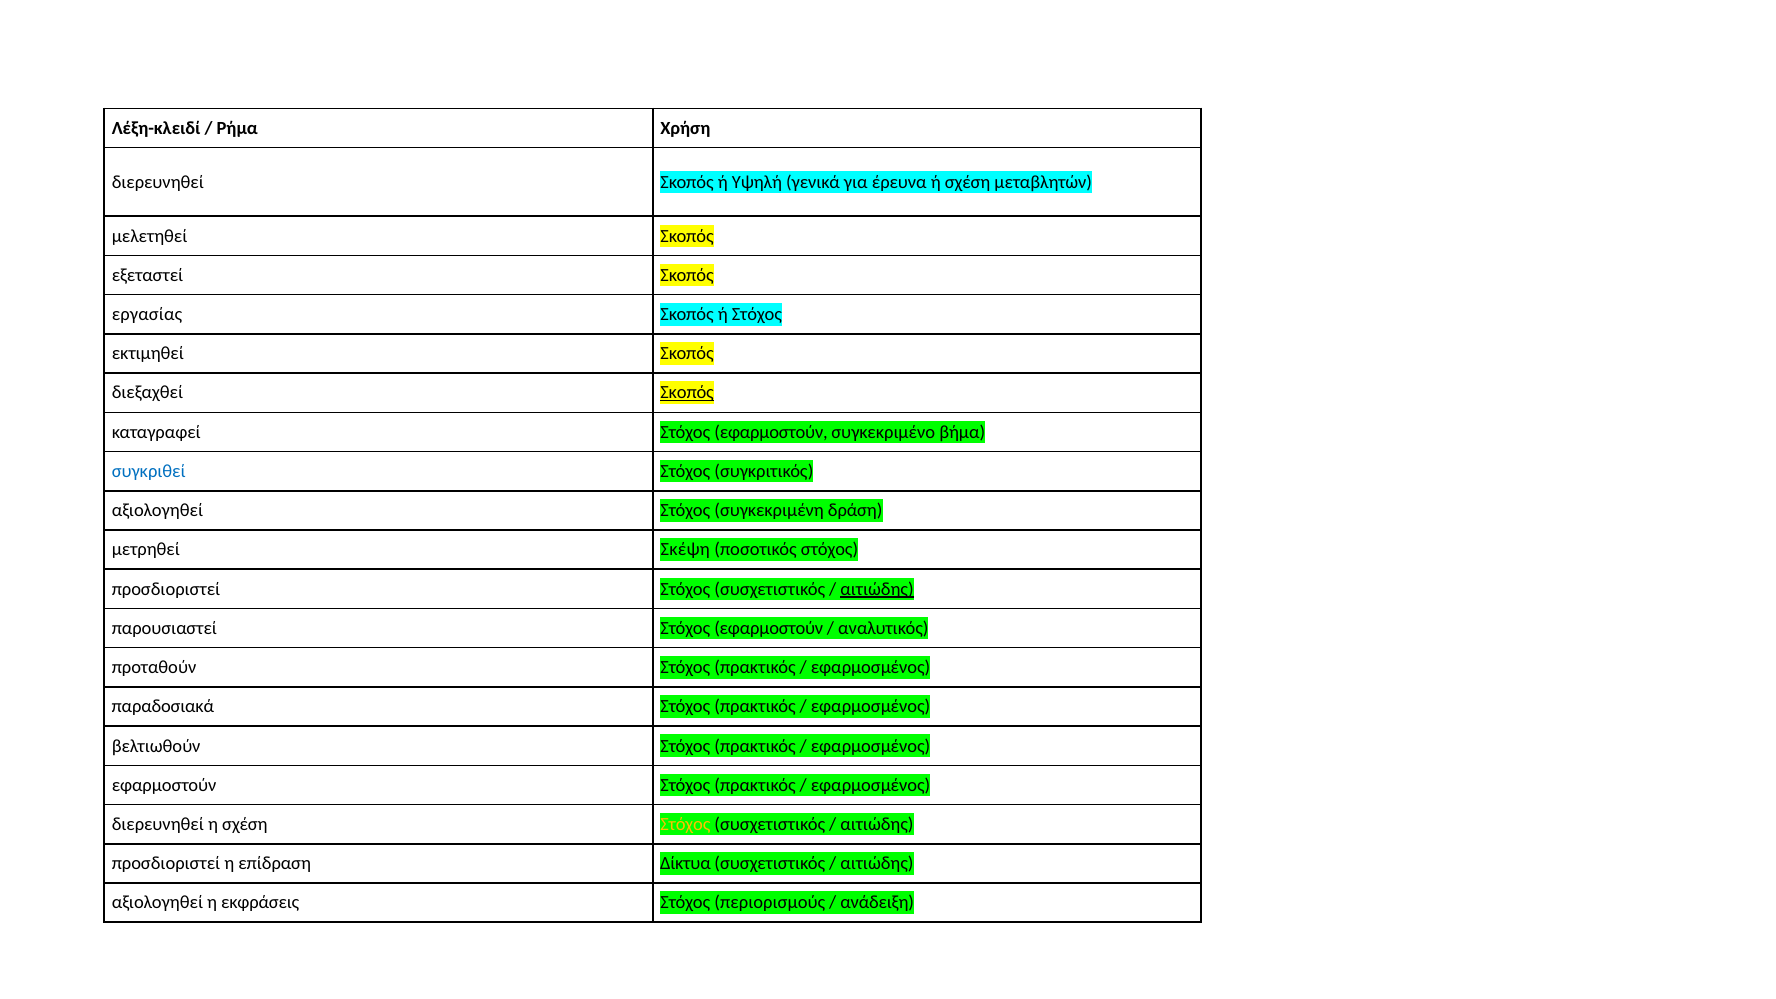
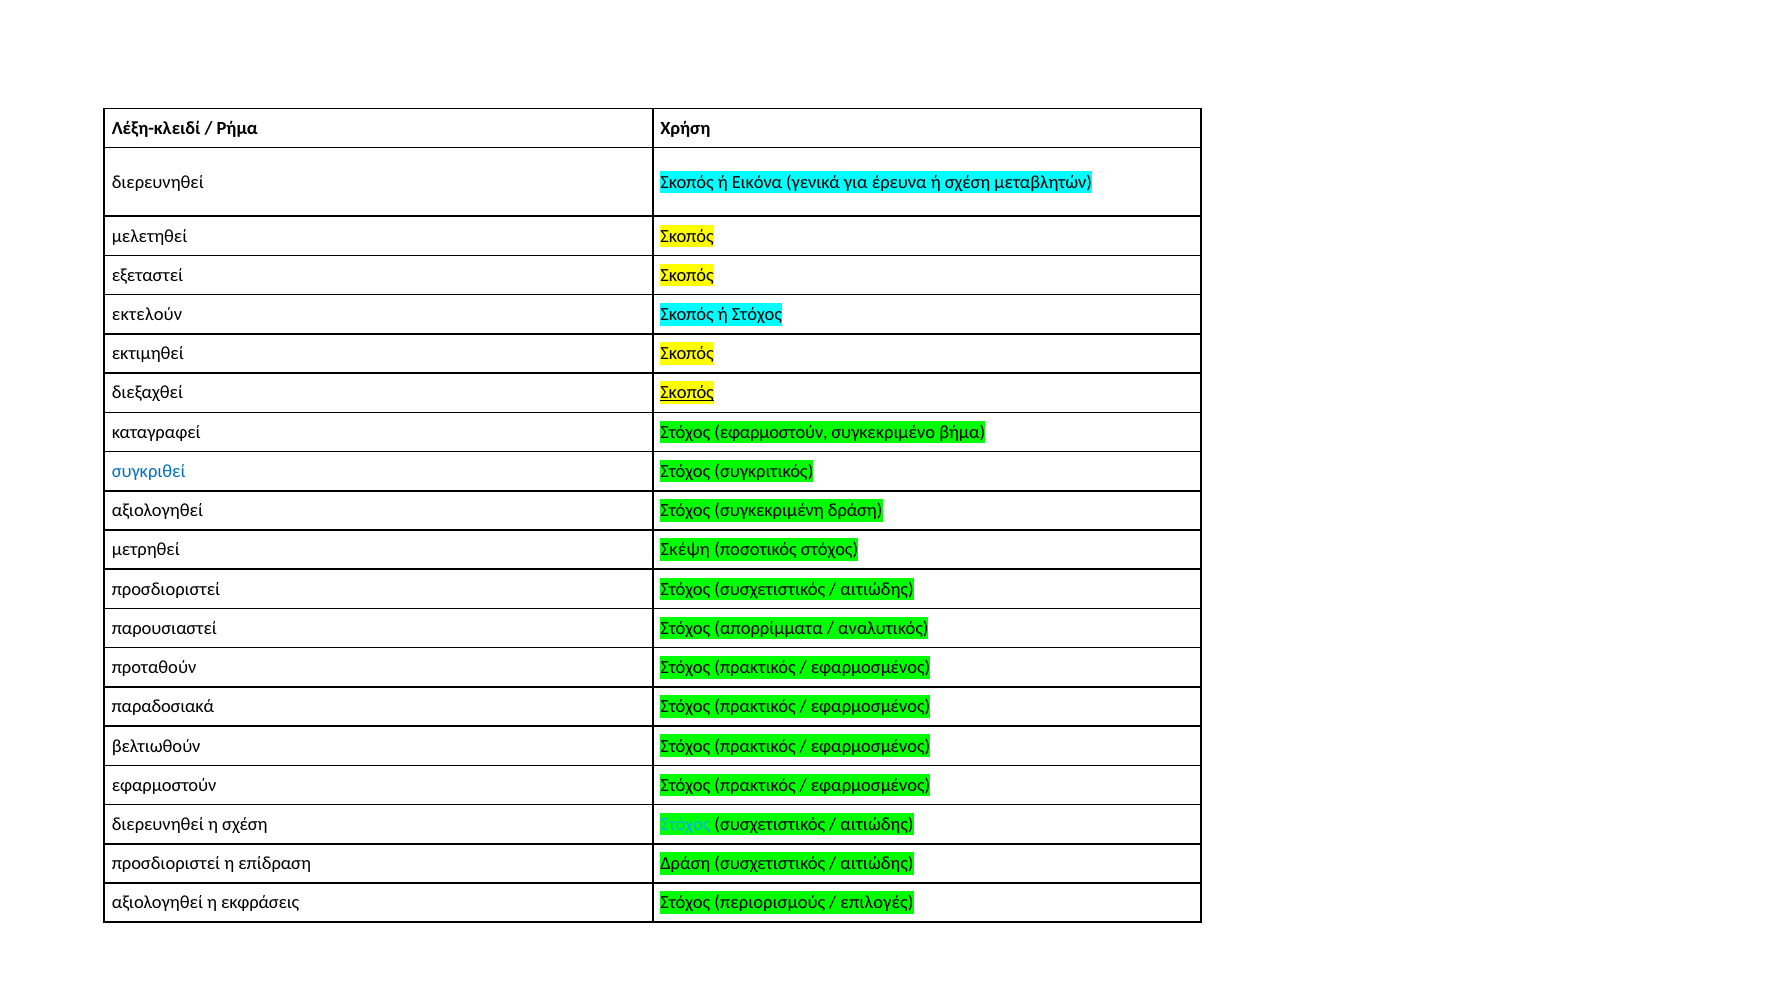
Υψηλή: Υψηλή -> Εικόνα (757, 182)
εργασίας: εργασίας -> εκτελούν (147, 314)
αιτιώδης underline: present -> none (877, 589)
παρουσιαστεί Στόχος εφαρμοστούν: εφαρμοστούν -> απορρίμματα (769, 628)
Στόχος colour: yellow -> light blue (685, 824)
επίδραση Δίκτυα: Δίκτυα -> Δράση (685, 864)
ανάδειξη: ανάδειξη -> επιλογές (877, 903)
